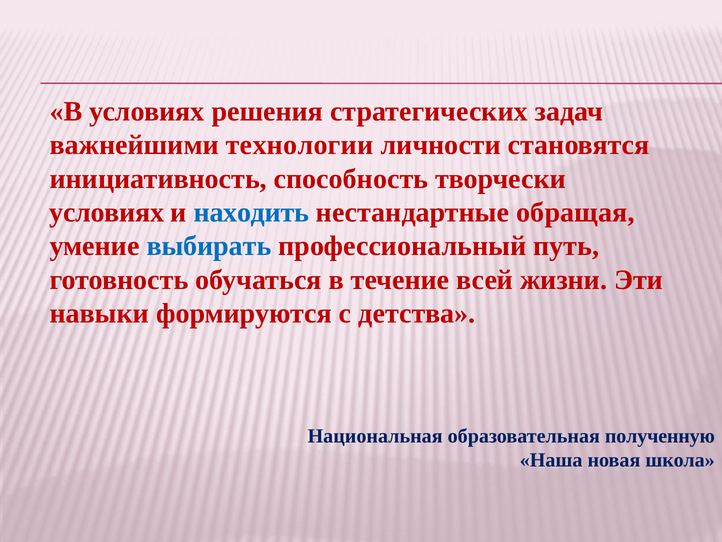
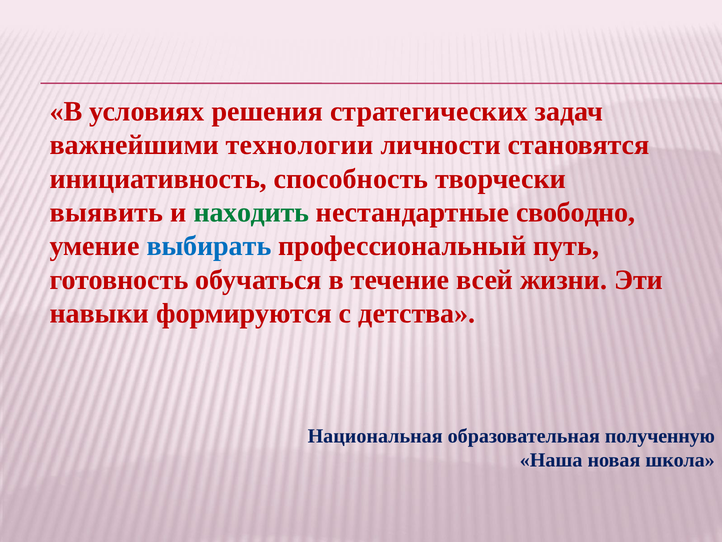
условиях: условиях -> выявить (107, 212)
находить colour: blue -> green (251, 212)
обращая: обращая -> свободно (576, 212)
